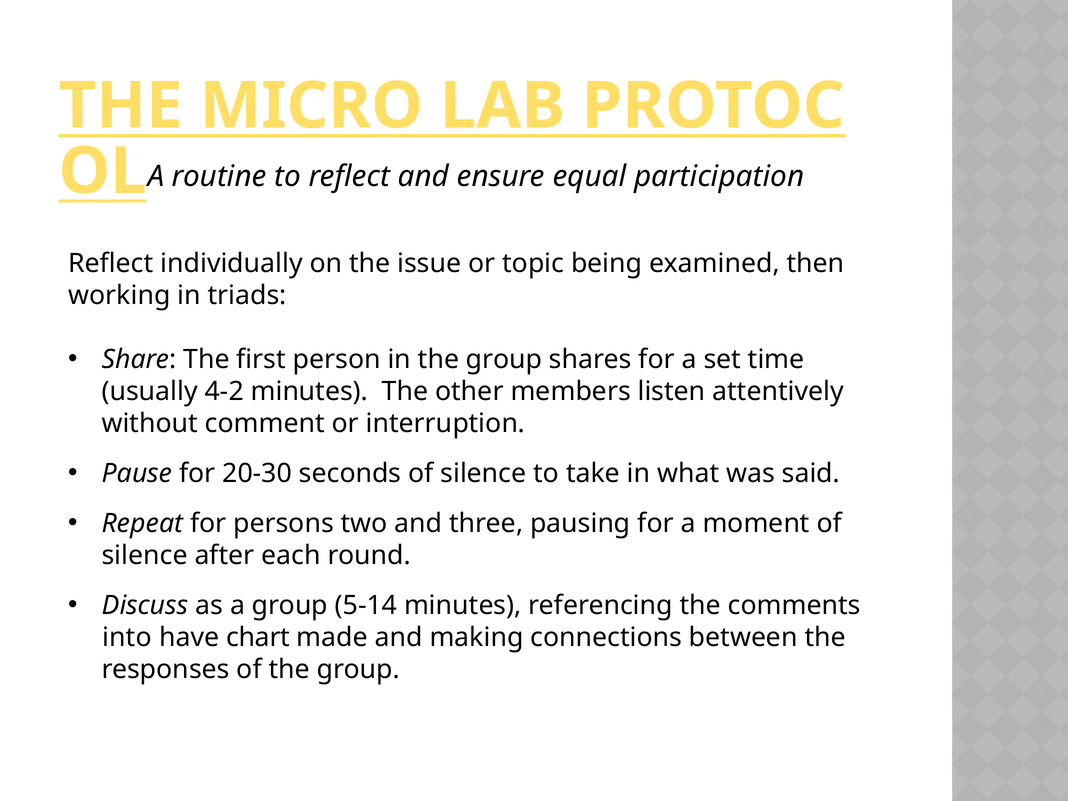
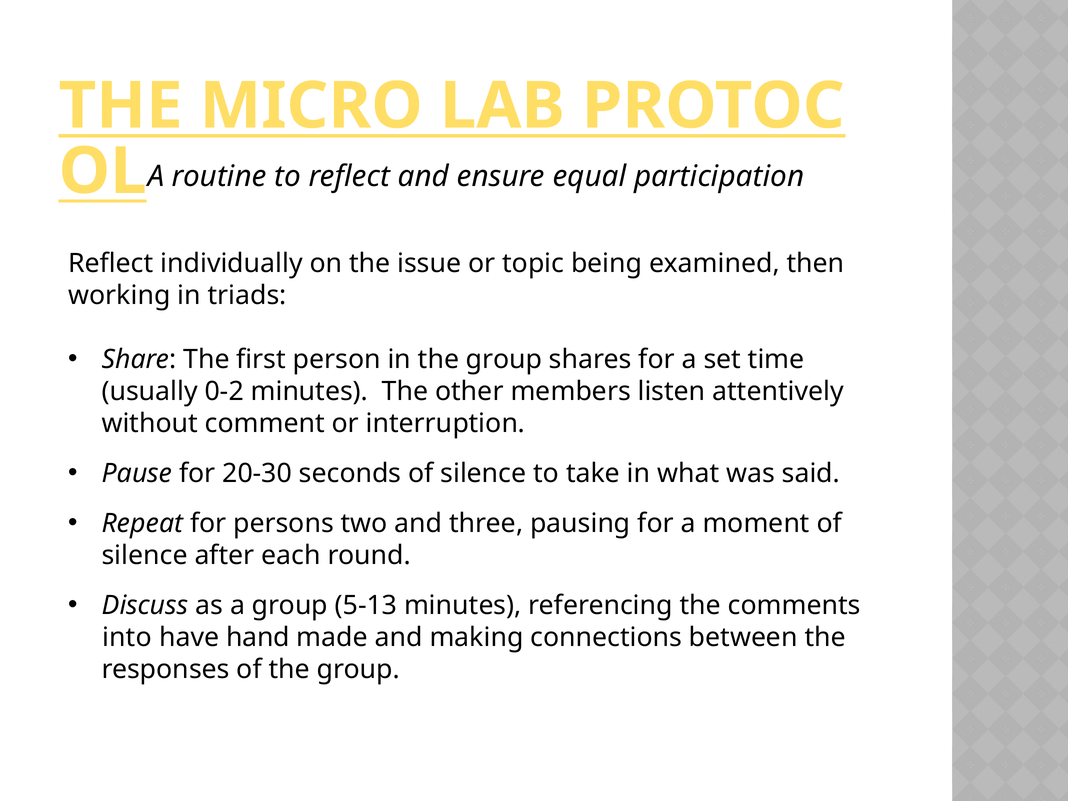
4-2: 4-2 -> 0-2 (224, 392)
5-14: 5-14 -> 5-13 (366, 605)
chart: chart -> hand (258, 637)
